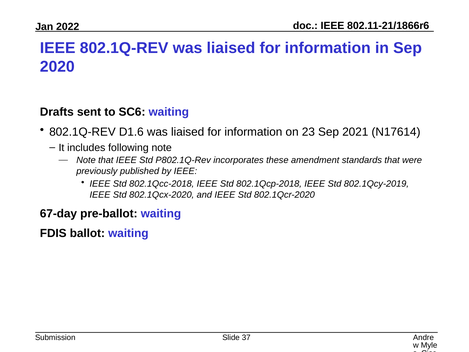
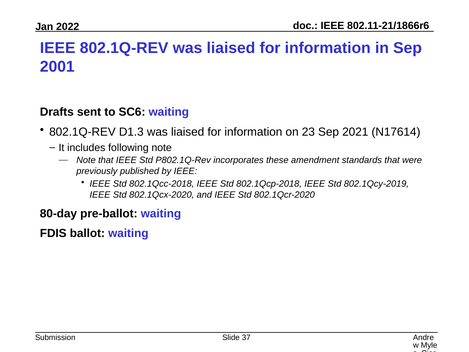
2020: 2020 -> 2001 (57, 67)
D1.6: D1.6 -> D1.3 (131, 132)
67-day: 67-day -> 80-day (58, 213)
